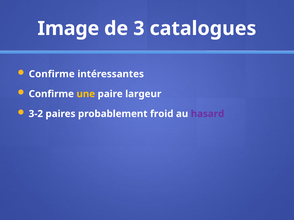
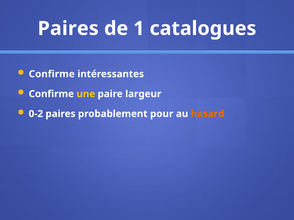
Image: Image -> Paires (68, 29)
3: 3 -> 1 (139, 29)
3-2: 3-2 -> 0-2 (36, 114)
froid: froid -> pour (162, 114)
hasard colour: purple -> orange (207, 114)
